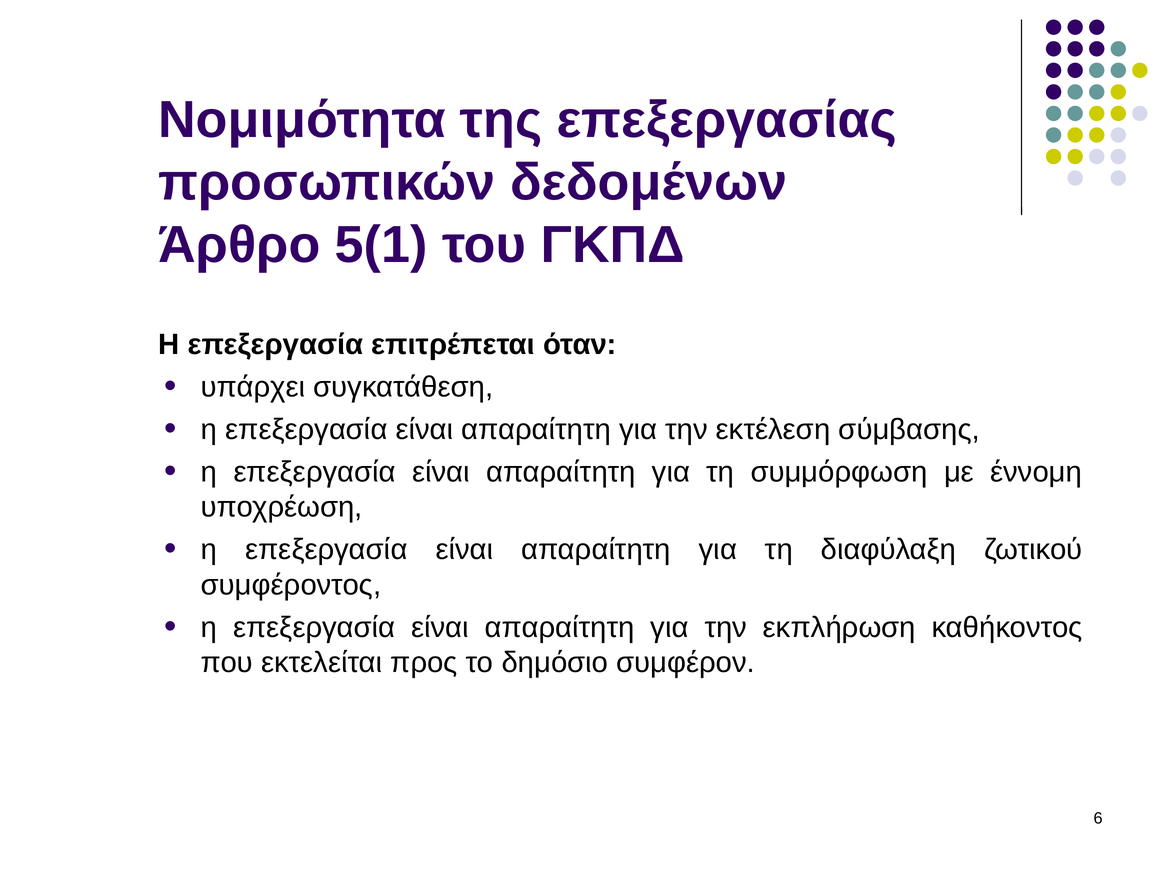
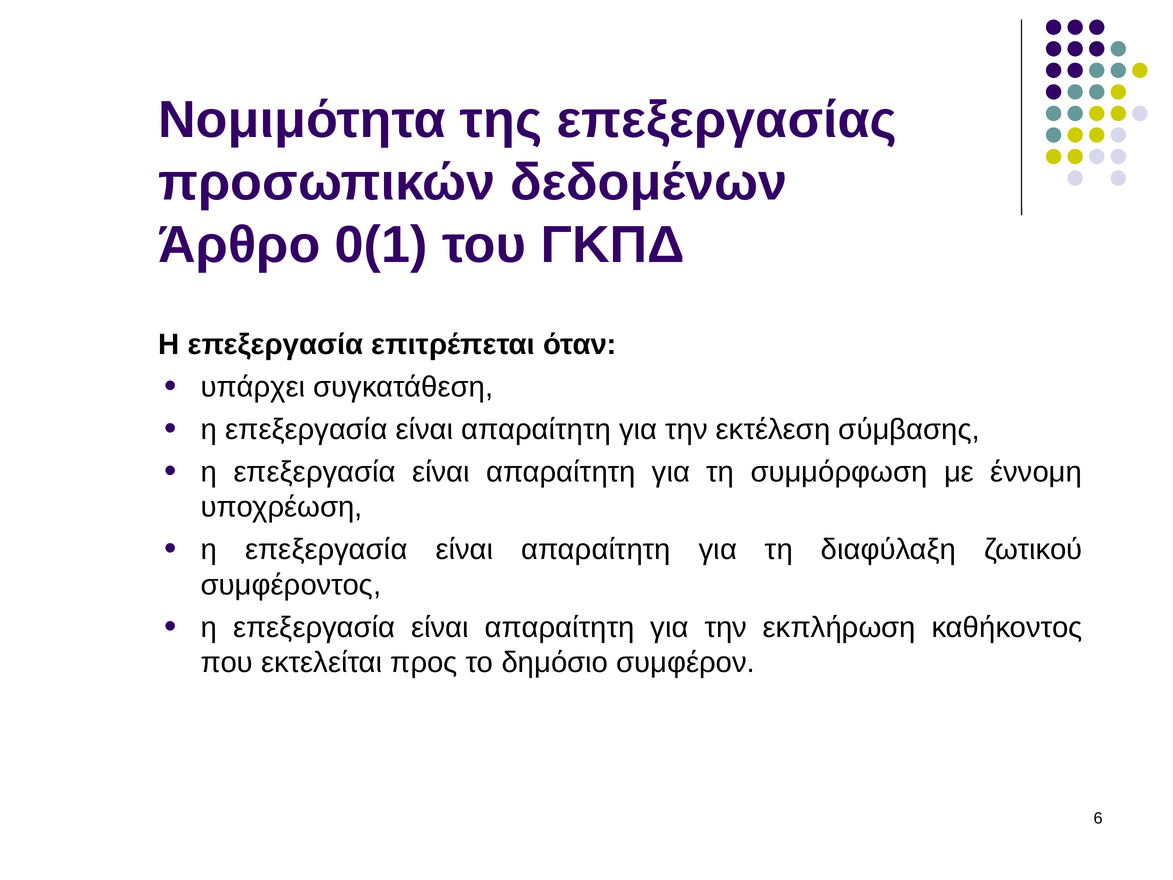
5(1: 5(1 -> 0(1 (381, 245)
